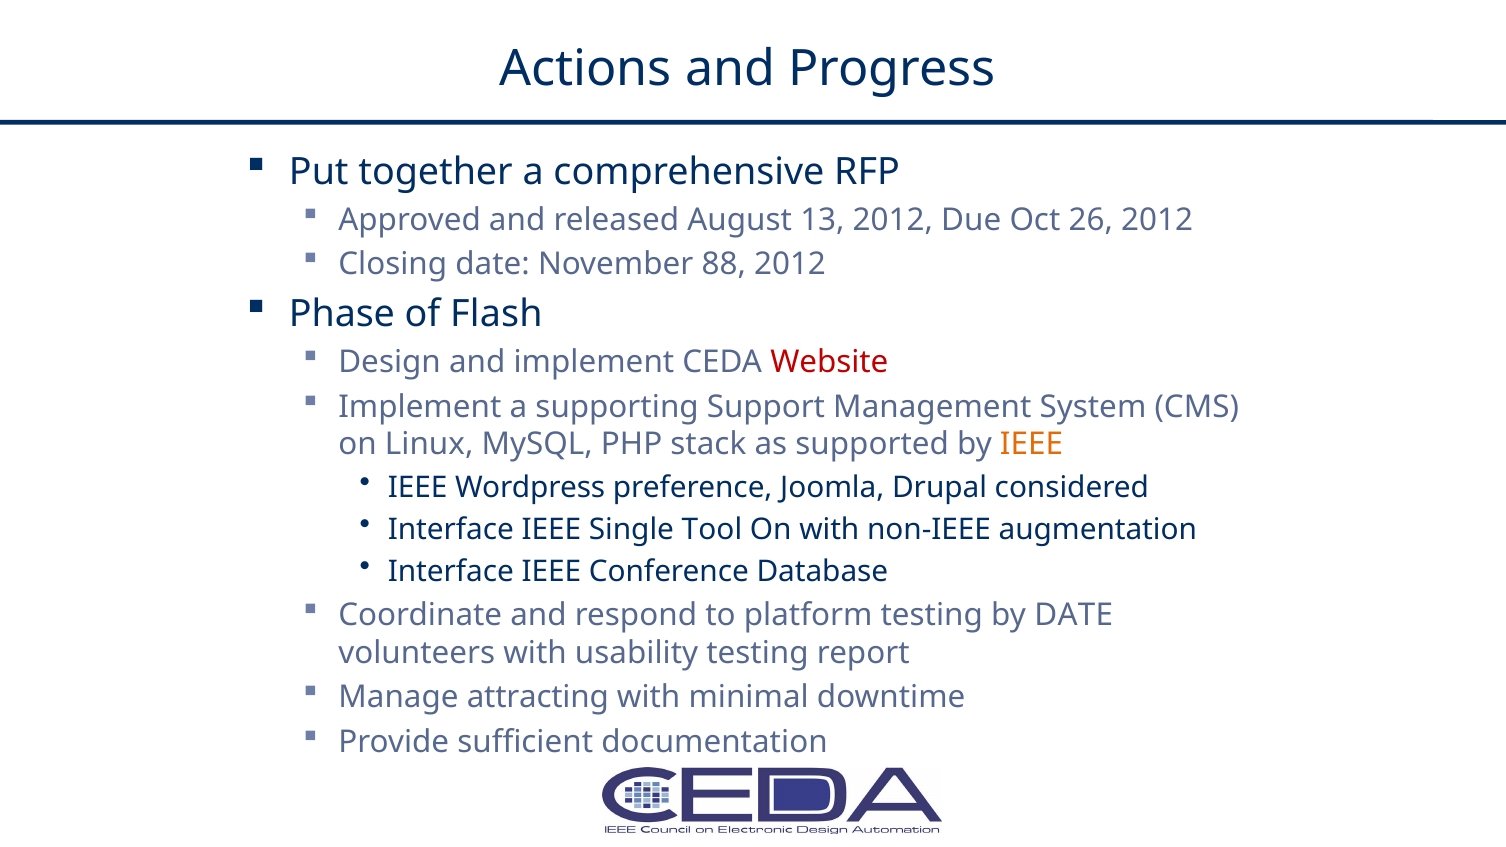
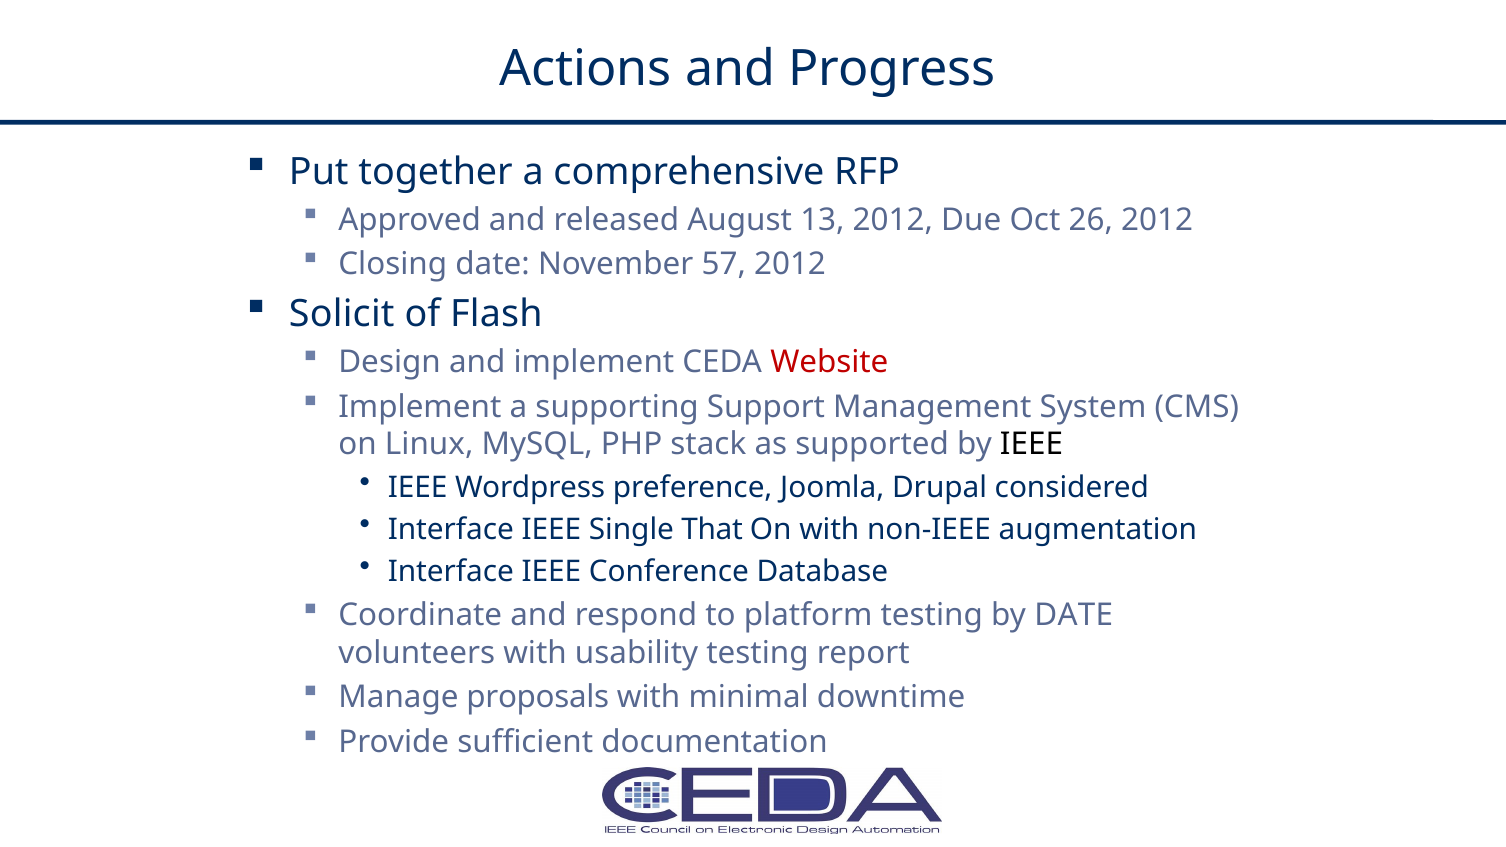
88: 88 -> 57 (724, 264)
Phase: Phase -> Solicit (342, 314)
IEEE colour: orange -> black (1032, 445)
Tool: Tool -> That (712, 529)
attracting: attracting -> proposals (538, 697)
